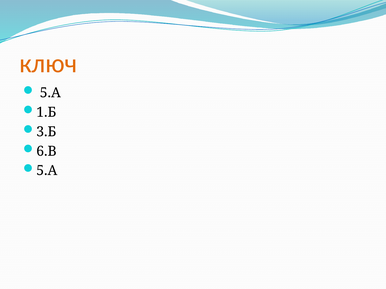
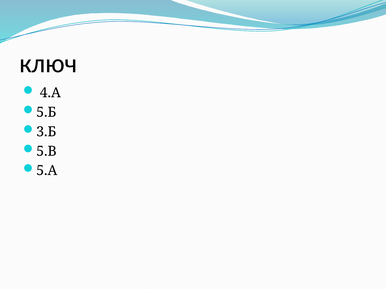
ключ colour: orange -> black (48, 64)
5.А: 5.А -> 4.А (50, 93)
1.Б: 1.Б -> 5.Б (46, 112)
6.В: 6.В -> 5.В (47, 151)
